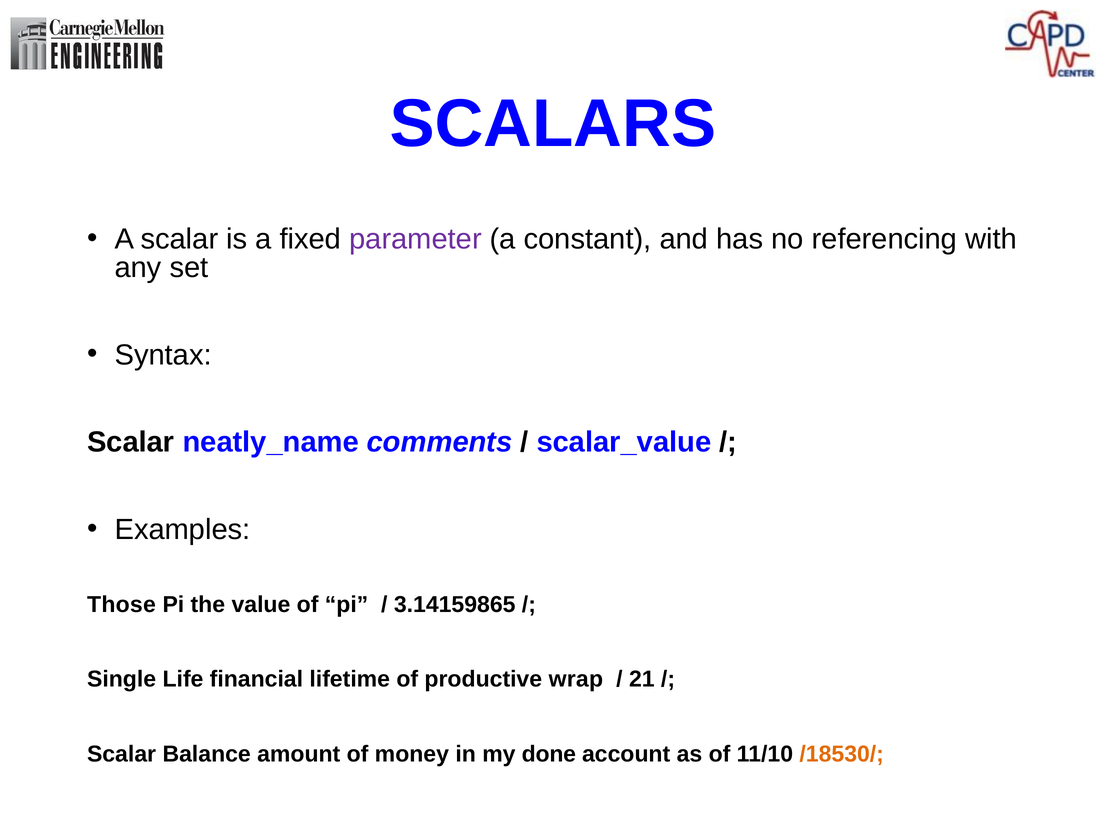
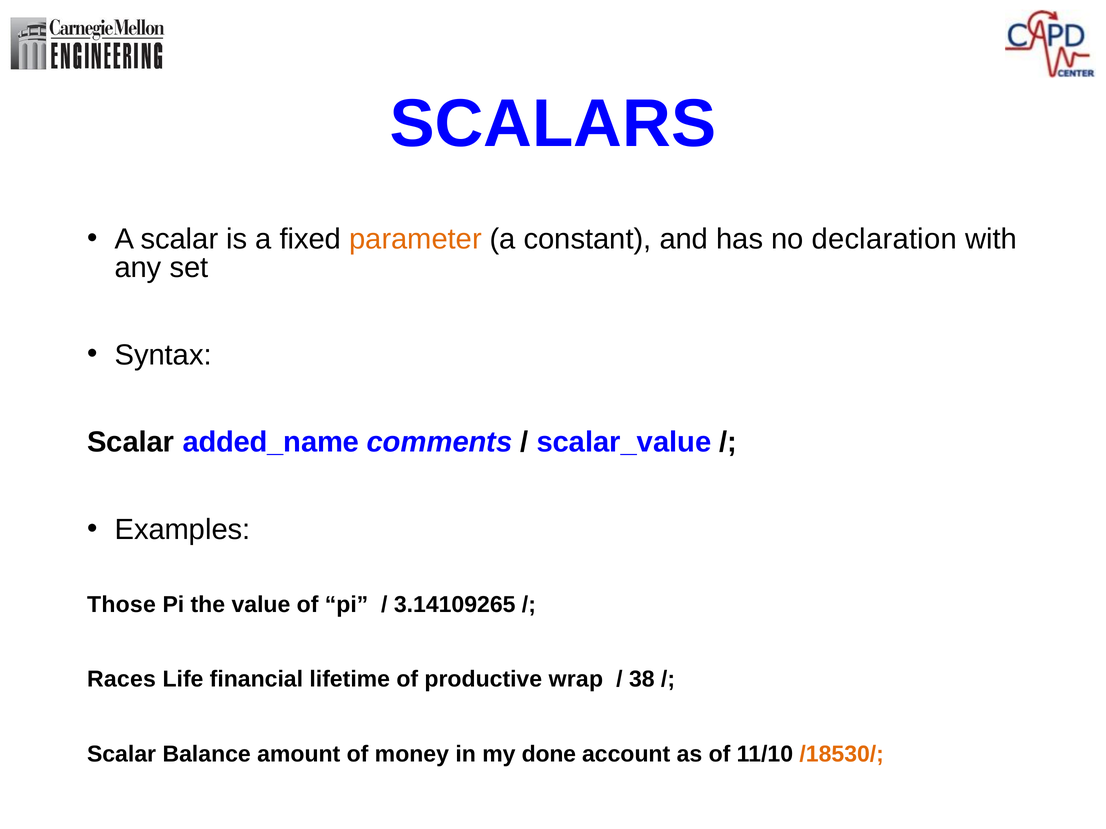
parameter colour: purple -> orange (415, 239)
referencing: referencing -> declaration (884, 239)
neatly_name: neatly_name -> added_name (271, 443)
3.14159865: 3.14159865 -> 3.14109265 (455, 605)
Single: Single -> Races (121, 680)
21: 21 -> 38 (642, 680)
